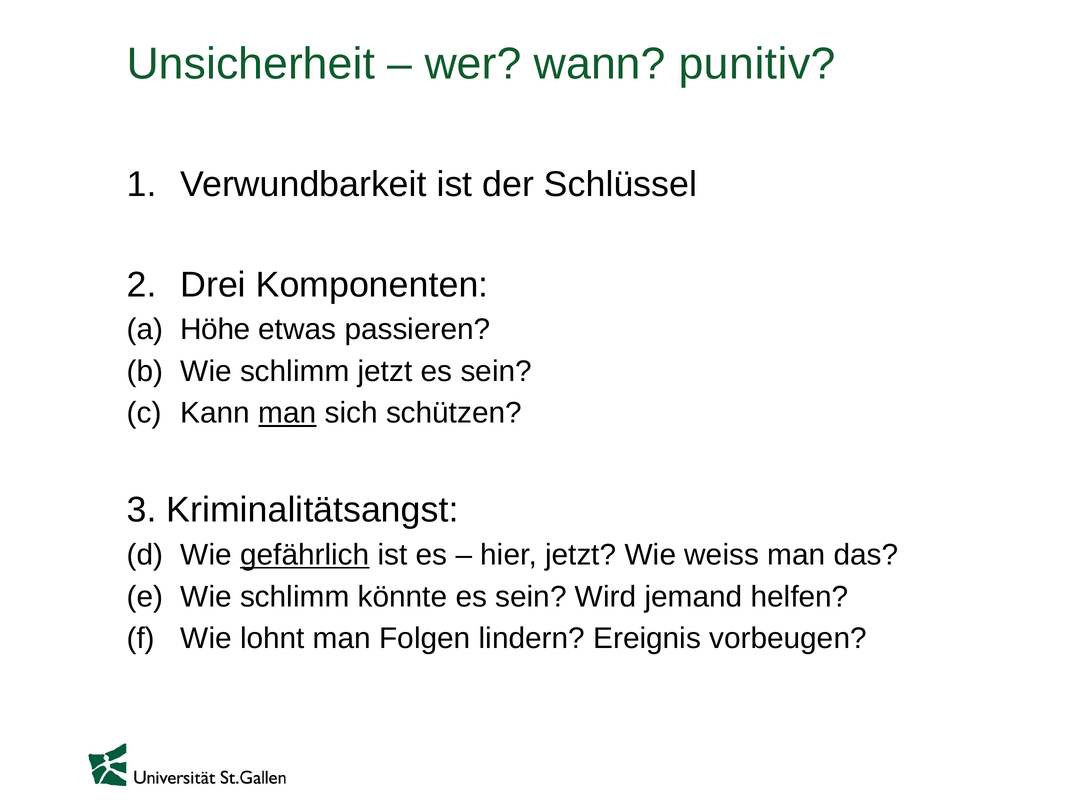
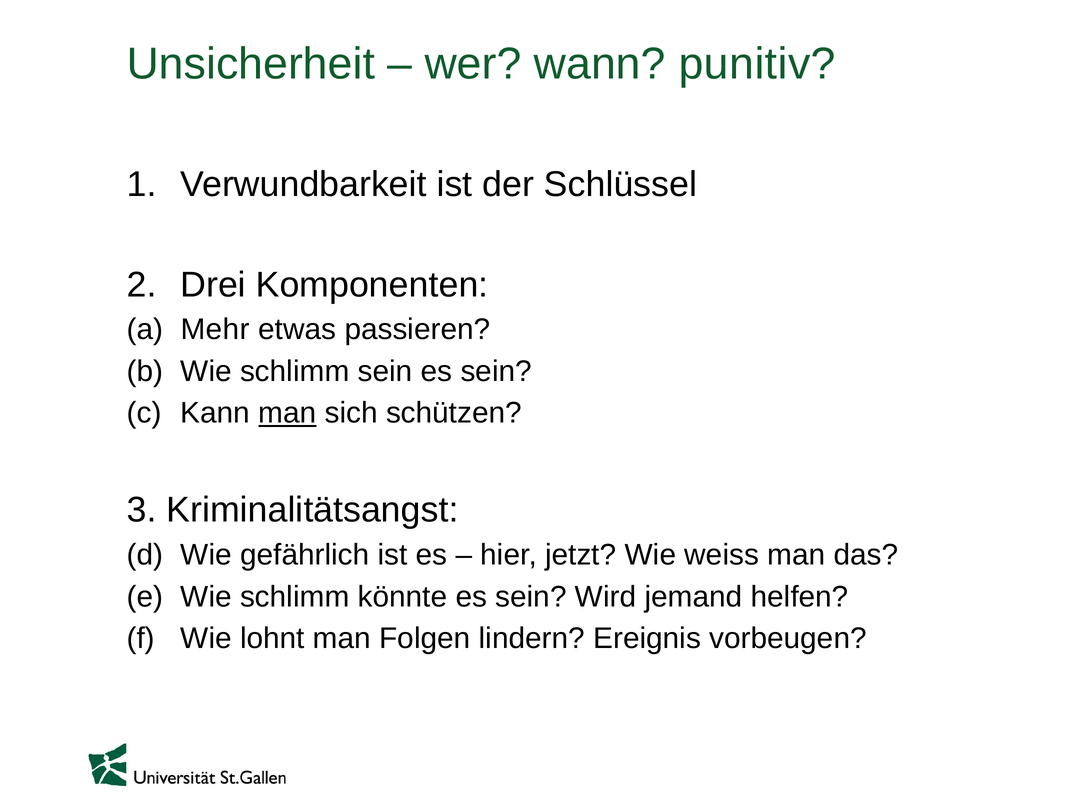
Höhe: Höhe -> Mehr (215, 330)
schlimm jetzt: jetzt -> sein (385, 371)
gefährlich underline: present -> none (305, 555)
